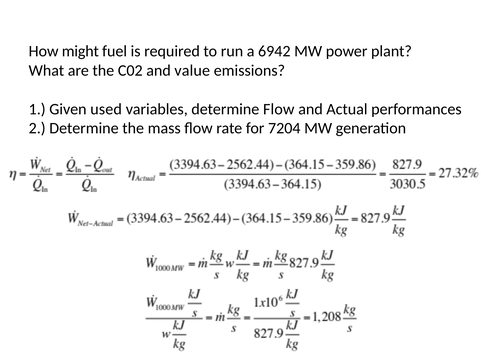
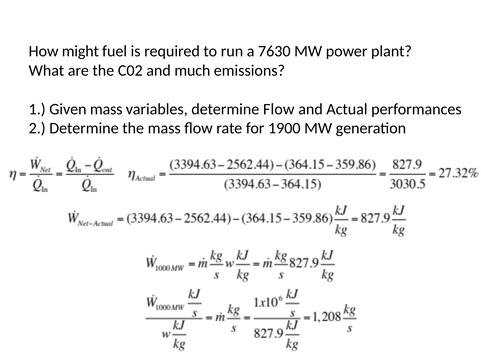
6942: 6942 -> 7630 (274, 51)
value: value -> much (192, 71)
Given used: used -> mass (106, 109)
7204: 7204 -> 1900 (284, 128)
